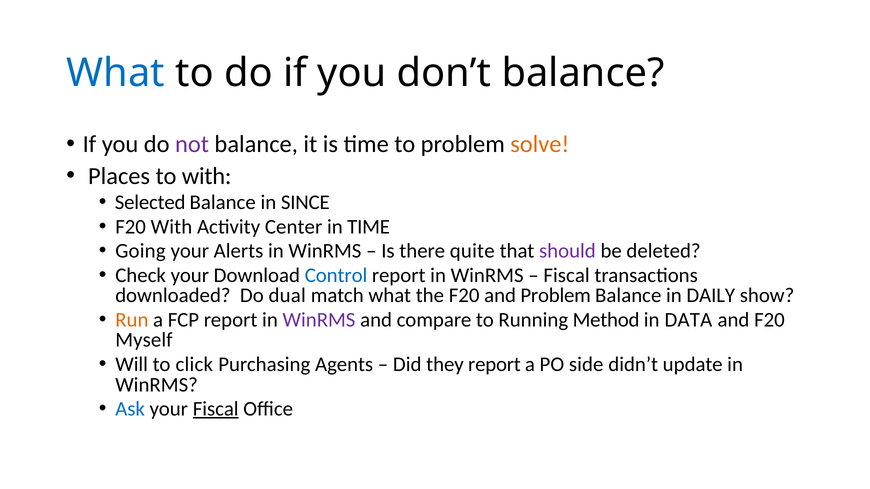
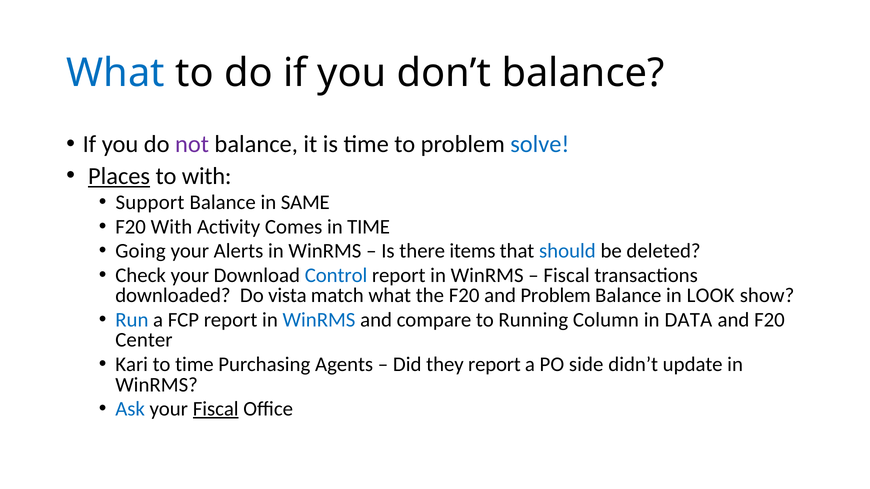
solve colour: orange -> blue (540, 144)
Places underline: none -> present (119, 176)
Selected: Selected -> Support (150, 203)
SINCE: SINCE -> SAME (305, 203)
Center: Center -> Comes (294, 227)
quite: quite -> items (472, 251)
should colour: purple -> blue (567, 251)
dual: dual -> vista (287, 296)
DAILY: DAILY -> LOOK (711, 296)
Run colour: orange -> blue (132, 320)
WinRMS colour: purple -> blue (319, 320)
Method: Method -> Column (606, 320)
Myself: Myself -> Center (144, 340)
Will: Will -> Kari (132, 365)
to click: click -> time (194, 365)
